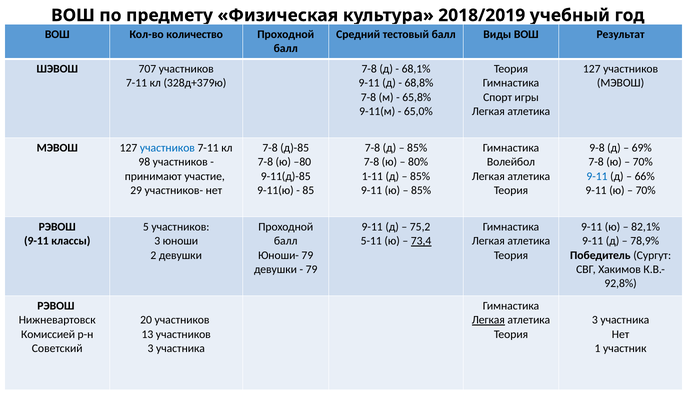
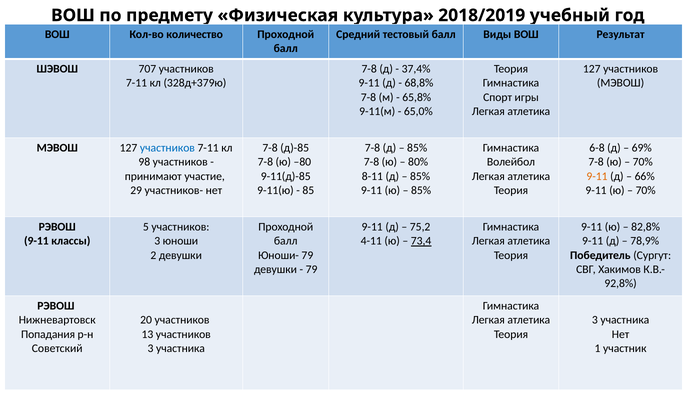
68,1%: 68,1% -> 37,4% (416, 69)
9-8: 9-8 -> 6-8 (597, 148)
1-11: 1-11 -> 8-11 (372, 176)
9-11 colour: blue -> orange (597, 176)
82,1%: 82,1% -> 82,8% (646, 227)
5-11: 5-11 -> 4-11 (371, 241)
Легкая underline: present -> none (488, 320)
Комиссией: Комиссией -> Попадания (48, 334)
